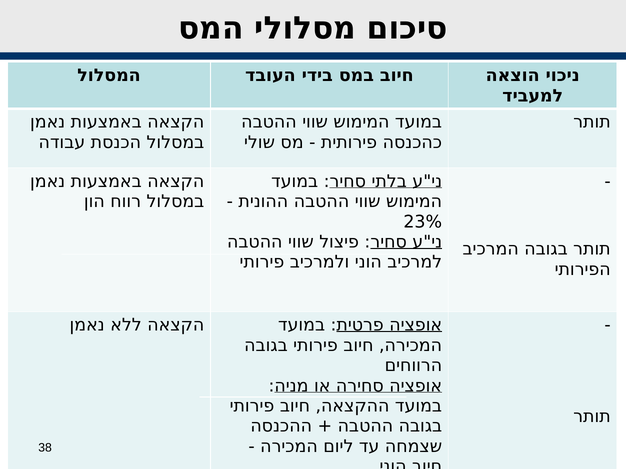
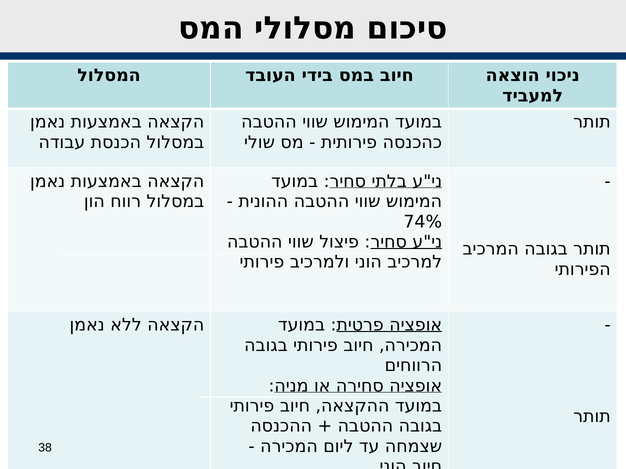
23%: 23% -> 74% (423, 222)
